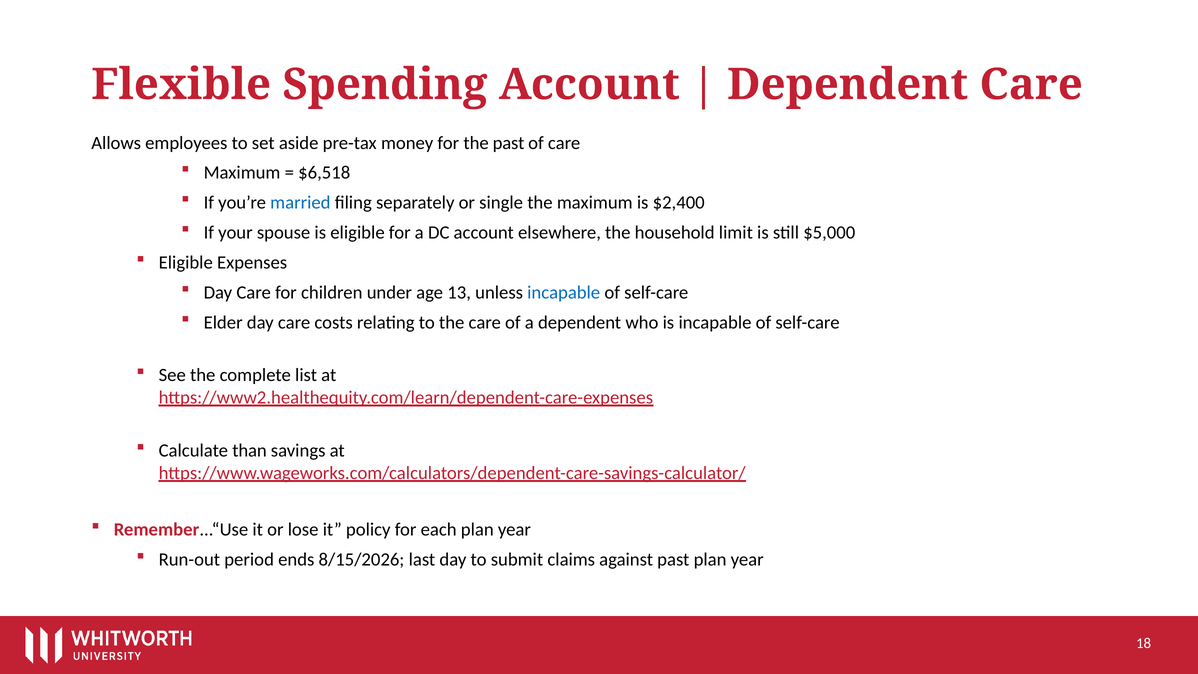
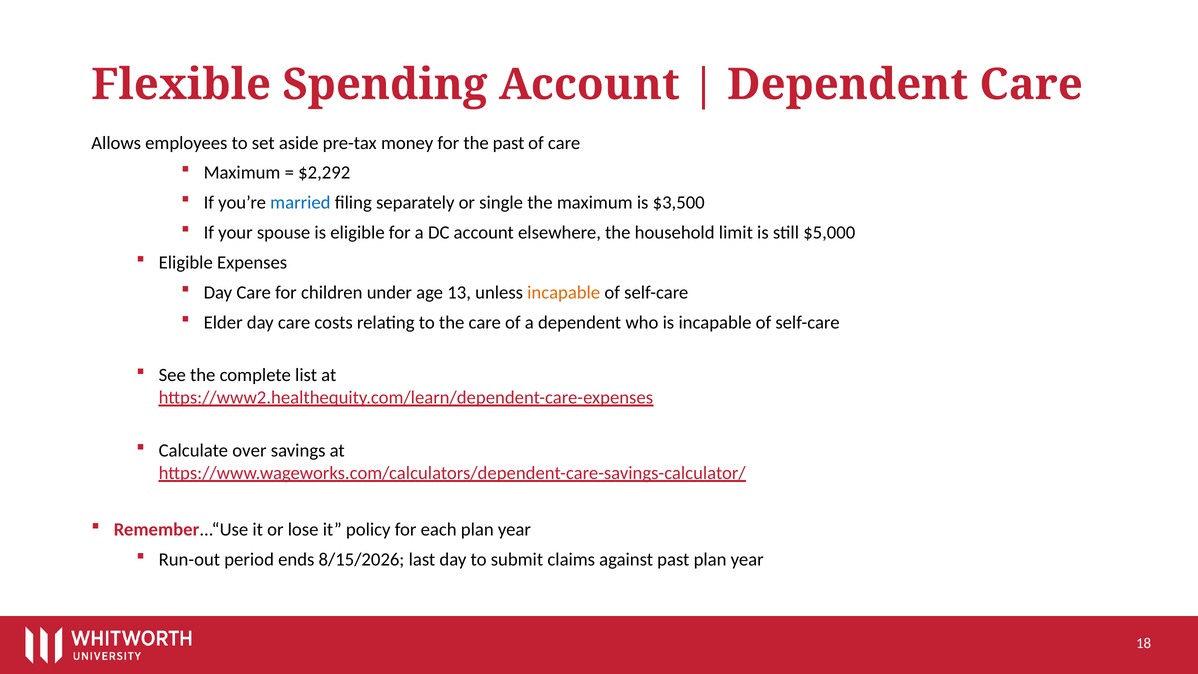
$6,518: $6,518 -> $2,292 (324, 173)
$2,400: $2,400 -> $3,500 (679, 203)
incapable colour: blue -> orange (564, 293)
than: than -> over (249, 450)
